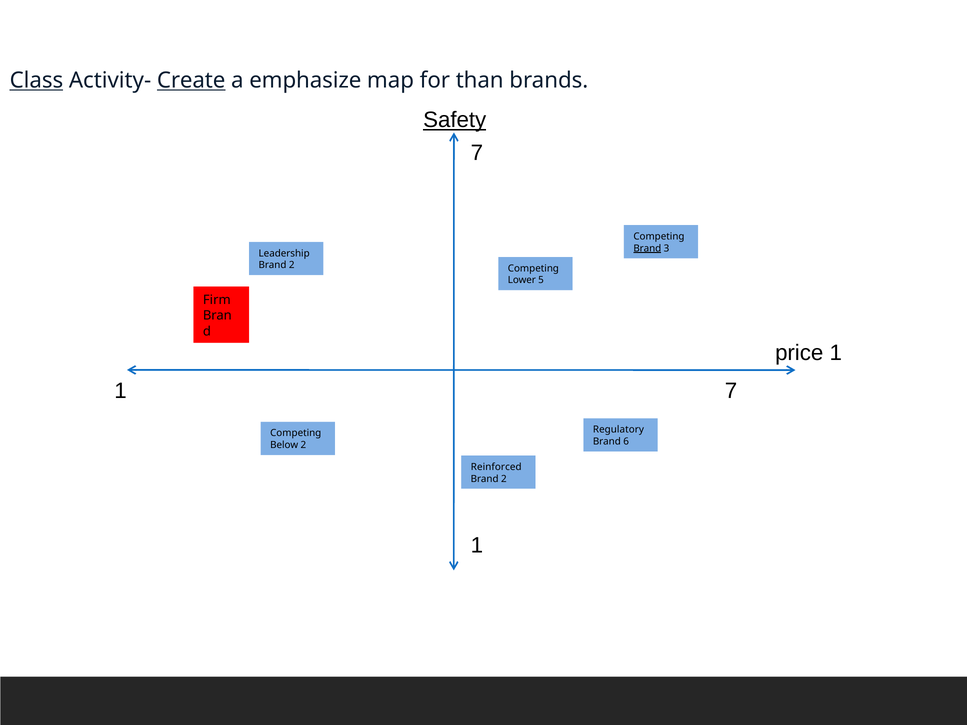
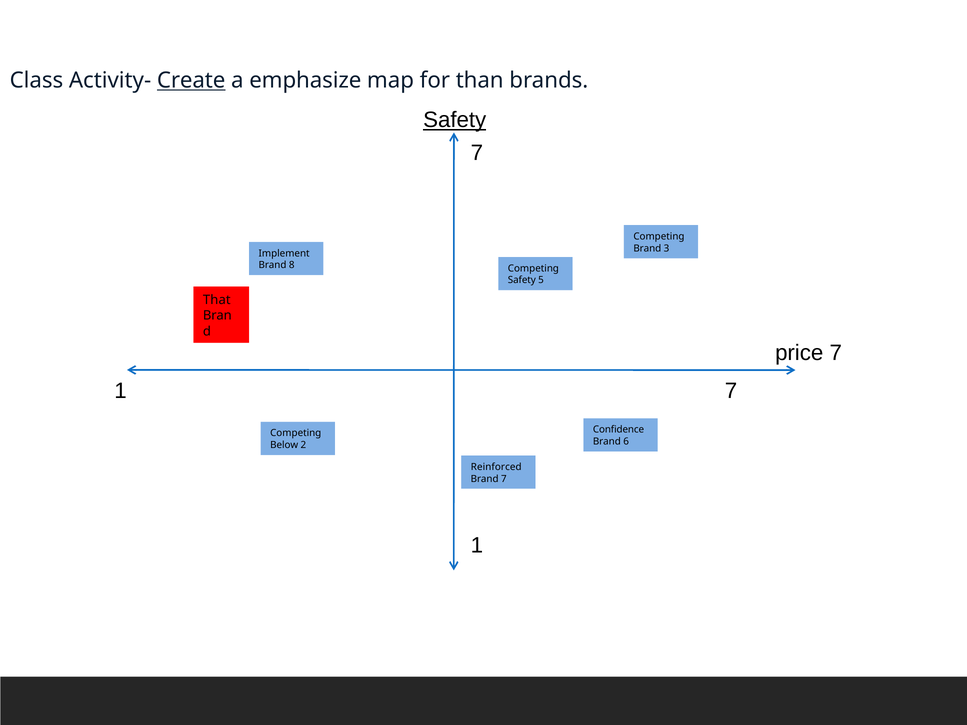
Class underline: present -> none (36, 80)
Brand underline: present -> none (647, 248)
Leadership: Leadership -> Implement (284, 253)
2: 2 -> 8 (292, 265)
Lower: Lower -> Safety (522, 280)
Firm: Firm -> That (217, 300)
price 1: 1 -> 7 (836, 353)
Regulatory: Regulatory -> Confidence (619, 430)
2: 2 -> 7 (504, 479)
